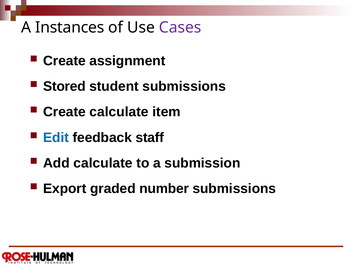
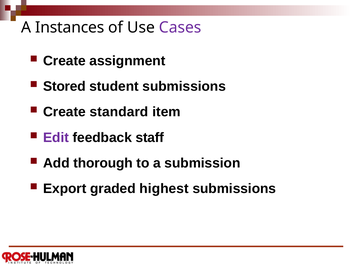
Create calculate: calculate -> standard (119, 112)
Edit colour: blue -> purple (56, 138)
Add calculate: calculate -> thorough (103, 163)
number: number -> highest (164, 189)
